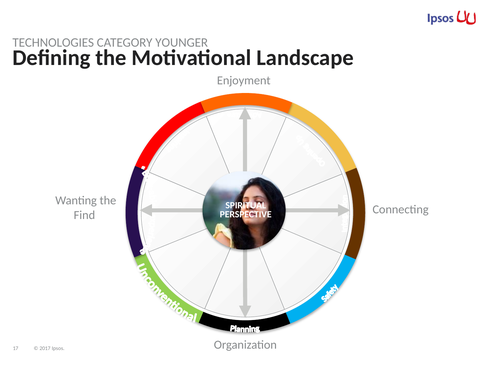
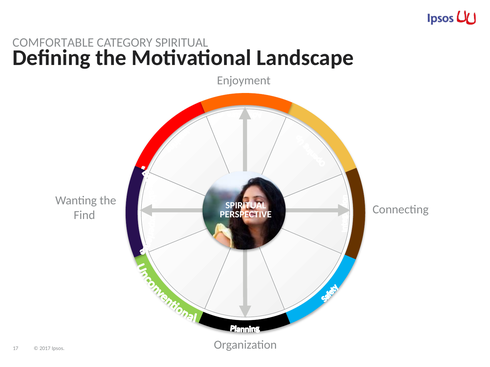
TECHNOLOGIES: TECHNOLOGIES -> COMFORTABLE (53, 42)
CATEGORY YOUNGER: YOUNGER -> SPIRITUAL (182, 42)
